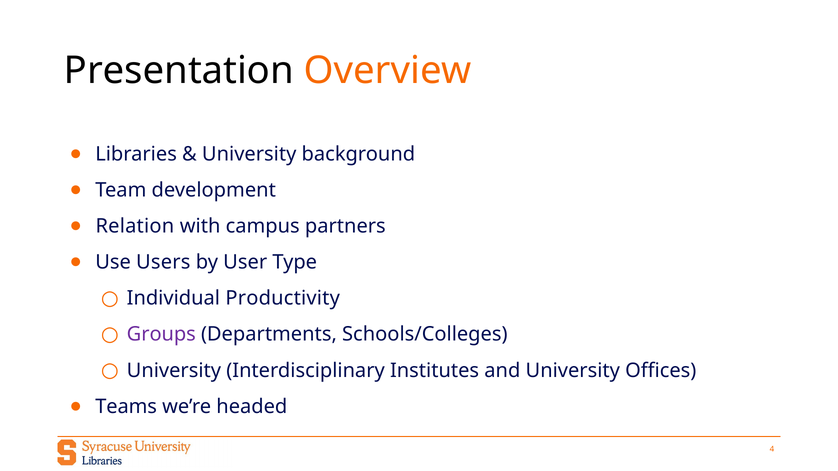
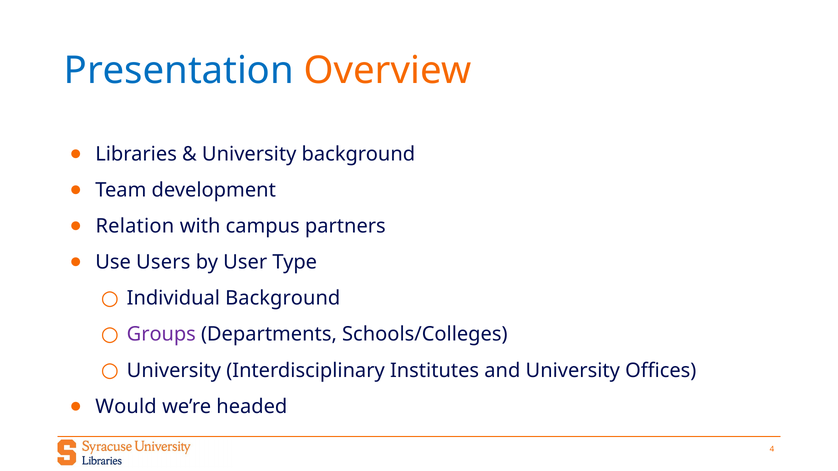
Presentation colour: black -> blue (179, 70)
Individual Productivity: Productivity -> Background (283, 298)
Teams: Teams -> Would (126, 407)
